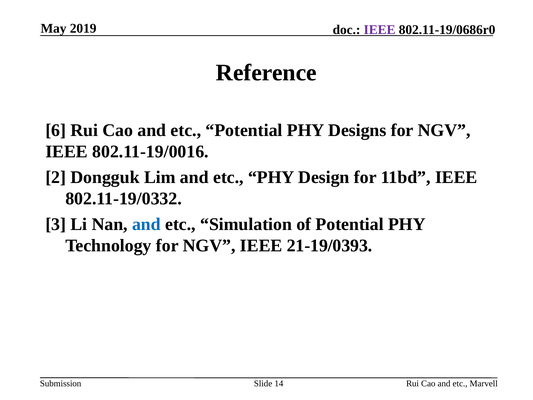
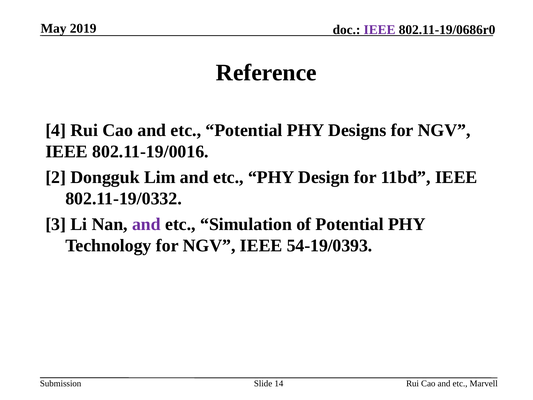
6: 6 -> 4 (56, 130)
and colour: blue -> purple (146, 224)
21-19/0393: 21-19/0393 -> 54-19/0393 (330, 246)
